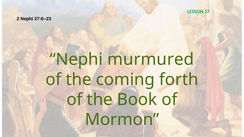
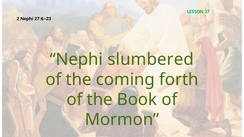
murmured: murmured -> slumbered (151, 60)
